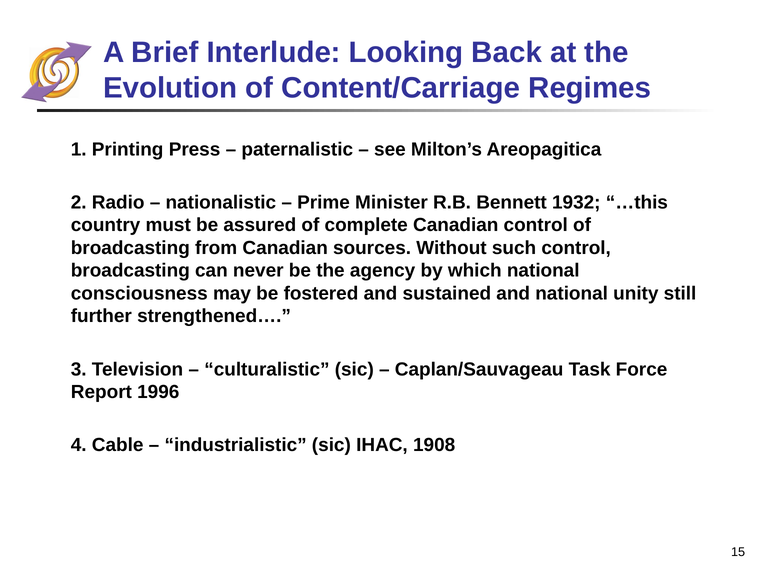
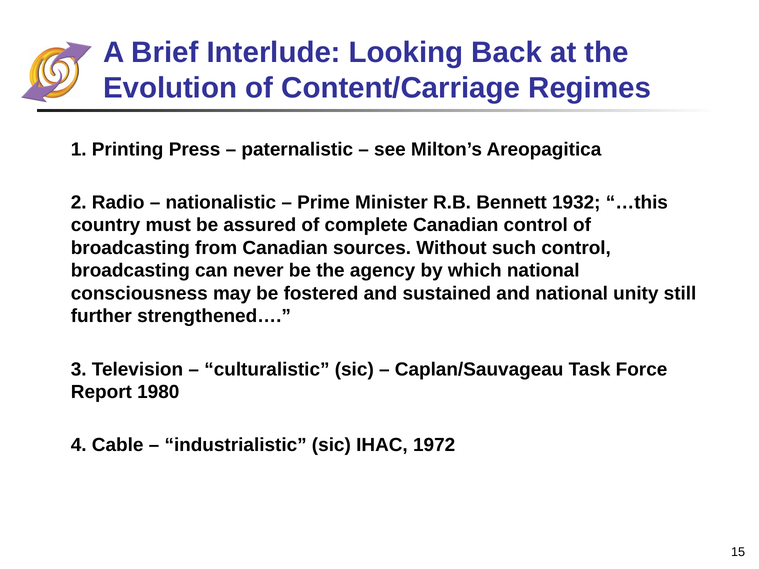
1996: 1996 -> 1980 (158, 392)
1908: 1908 -> 1972 (434, 445)
